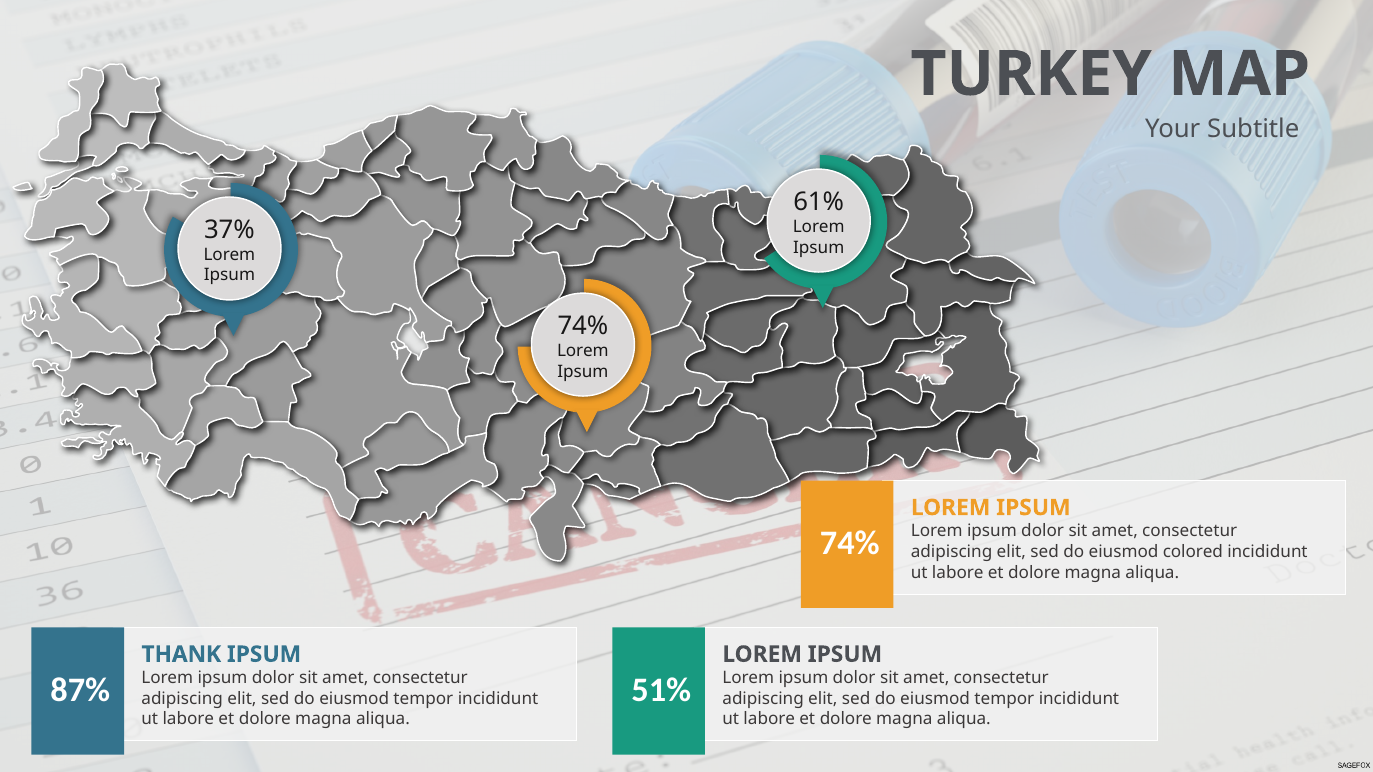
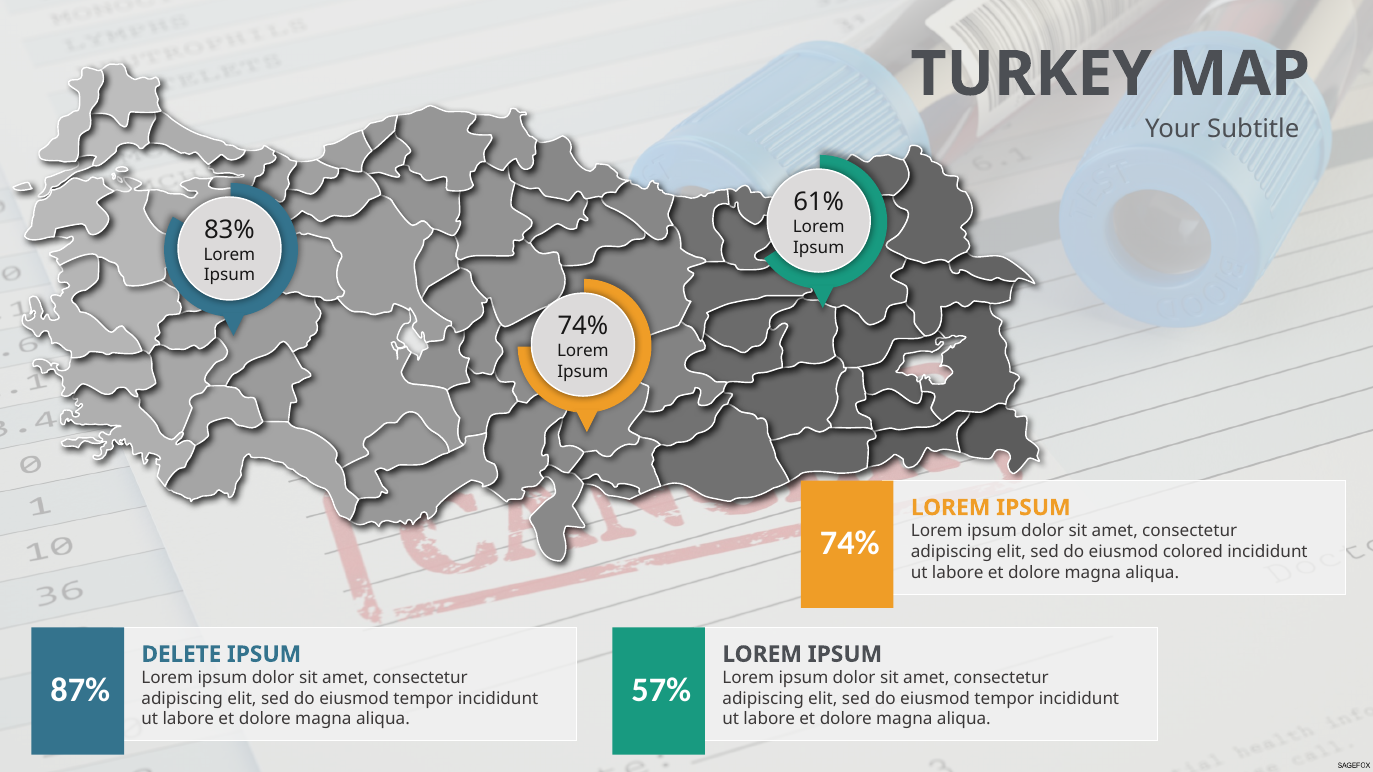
37%: 37% -> 83% (229, 230)
THANK: THANK -> DELETE (181, 655)
51%: 51% -> 57% (661, 690)
